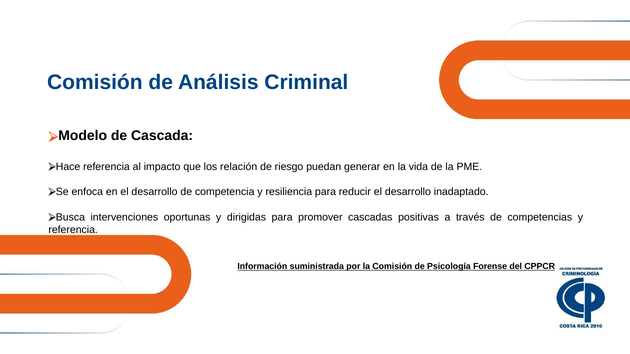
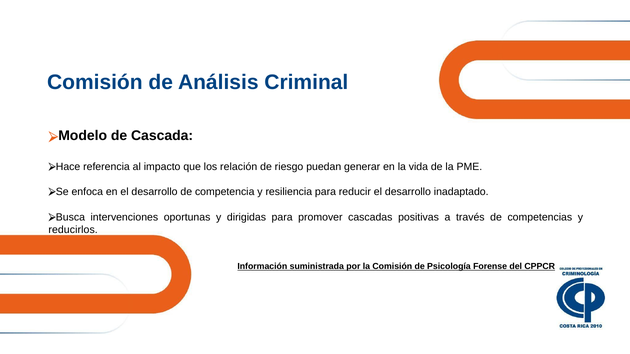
referencia: referencia -> reducirlos (73, 230)
